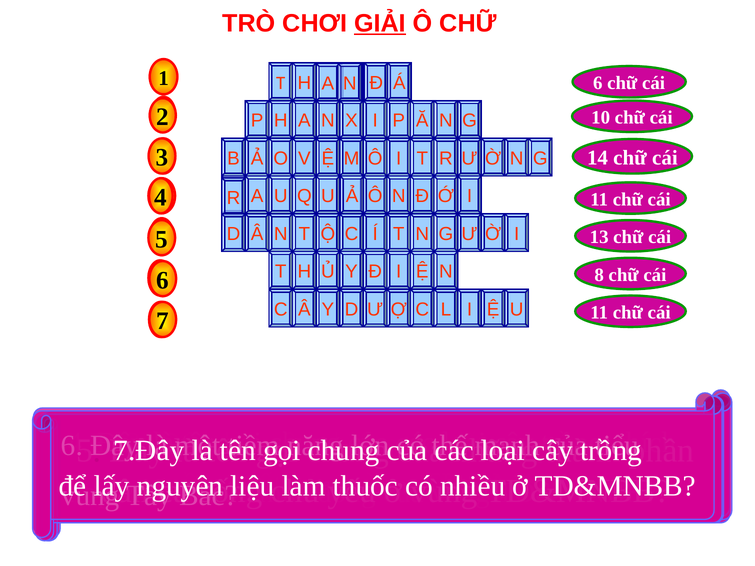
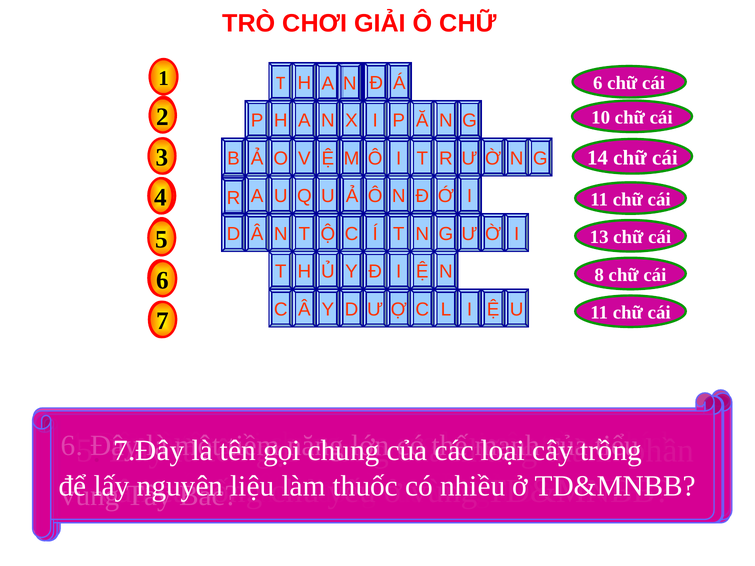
GIẢI underline: present -> none (380, 23)
